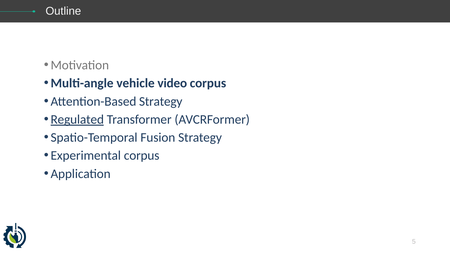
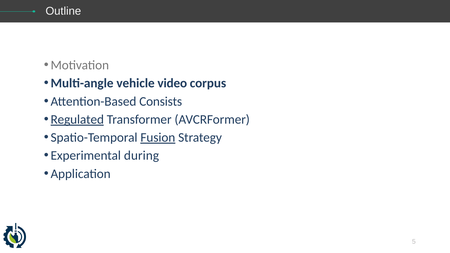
Attention-Based Strategy: Strategy -> Consists (161, 101)
Fusion underline: none -> present (158, 138)
Experimental corpus: corpus -> during (142, 156)
